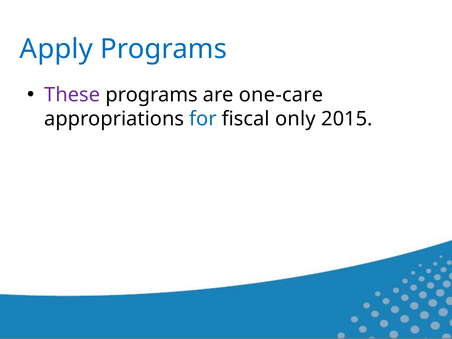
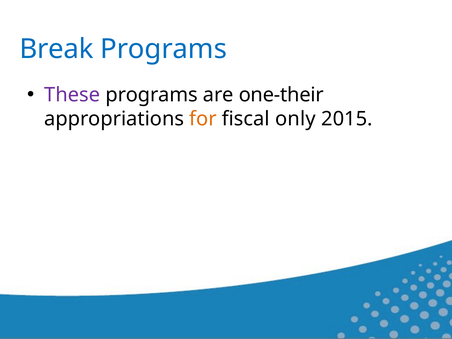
Apply: Apply -> Break (56, 49)
one-care: one-care -> one-their (281, 95)
for colour: blue -> orange (203, 119)
